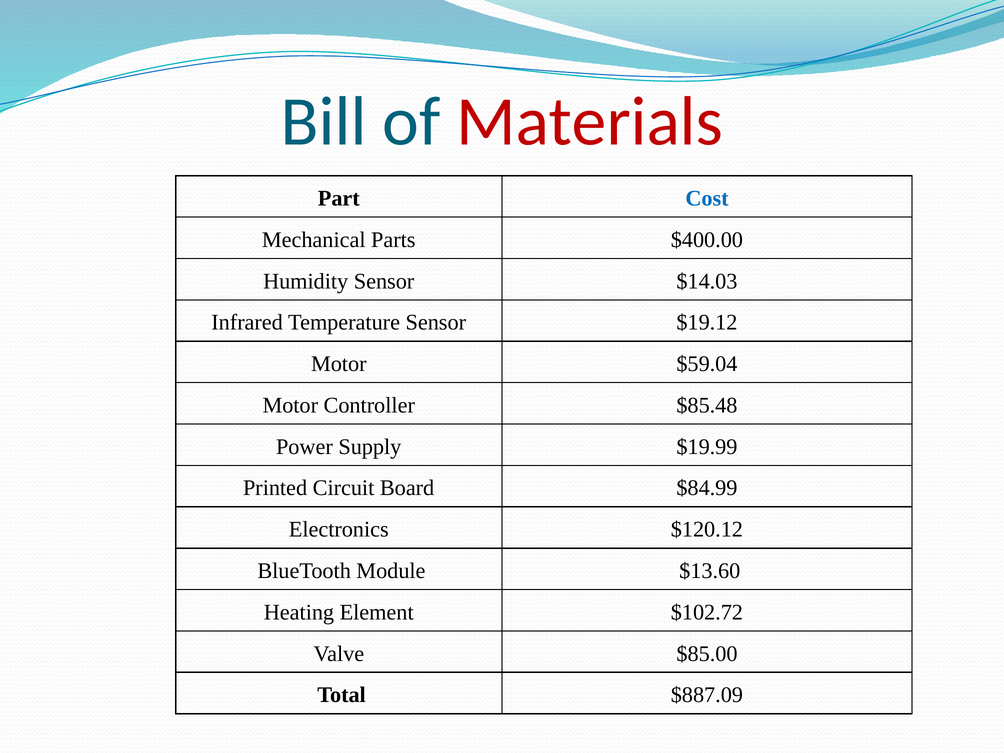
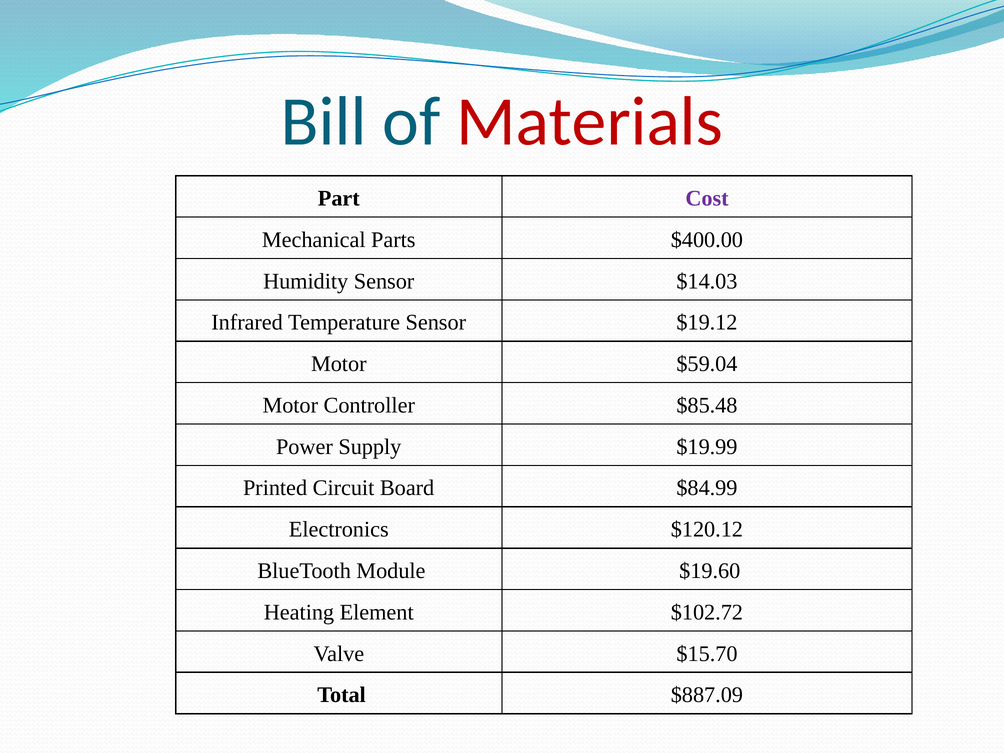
Cost colour: blue -> purple (707, 198)
$13.60: $13.60 -> $19.60 (710, 571)
$85.00: $85.00 -> $15.70 (707, 654)
